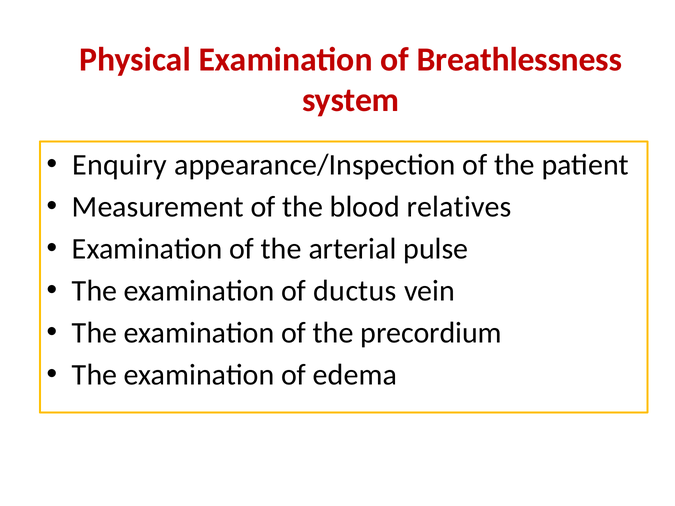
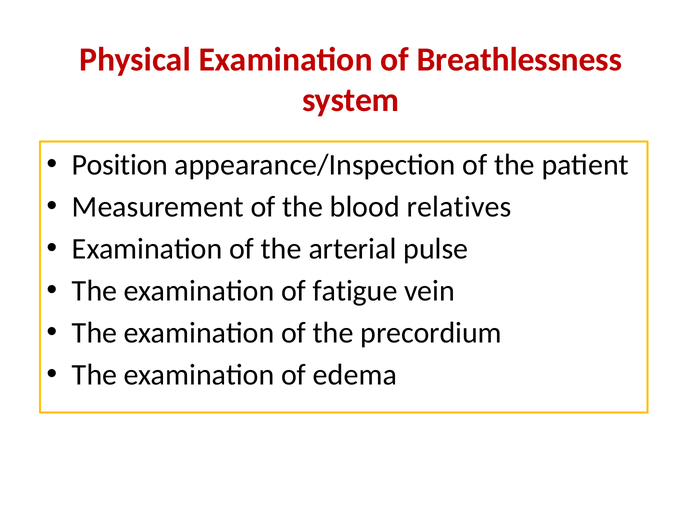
Enquiry: Enquiry -> Position (120, 165)
ductus: ductus -> fatigue (355, 291)
